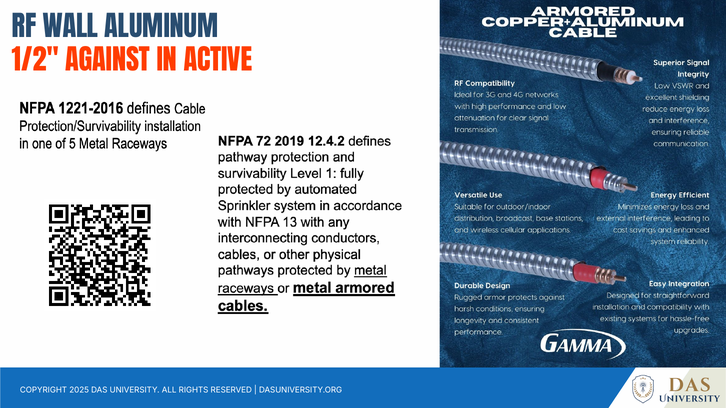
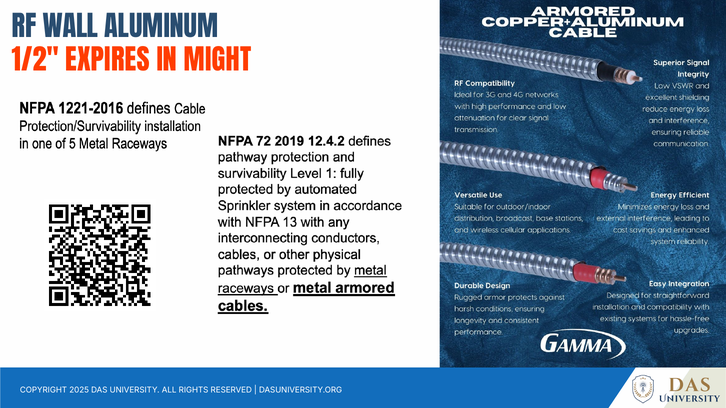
AGAINST: AGAINST -> EXPIRES (107, 61)
ACTIVE: ACTIVE -> MIGHT (218, 61)
